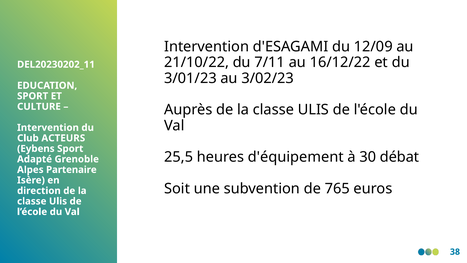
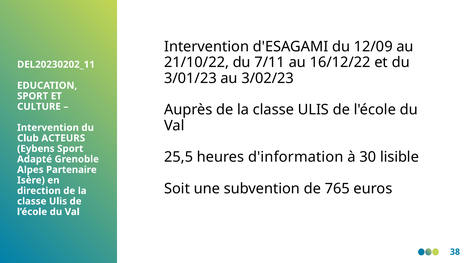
d'équipement: d'équipement -> d'information (296, 157)
débat: débat -> lisible (399, 157)
